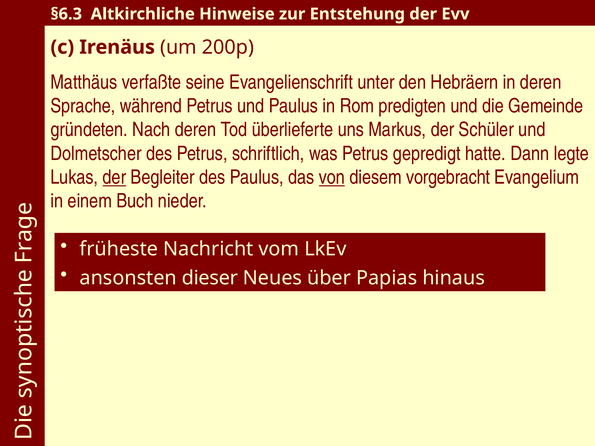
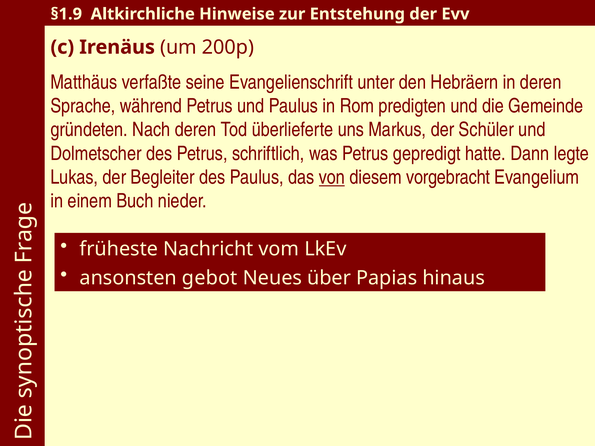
§6.3: §6.3 -> §1.9 (66, 14)
der underline: present -> none (114, 177)
dieser: dieser -> gebot (210, 278)
